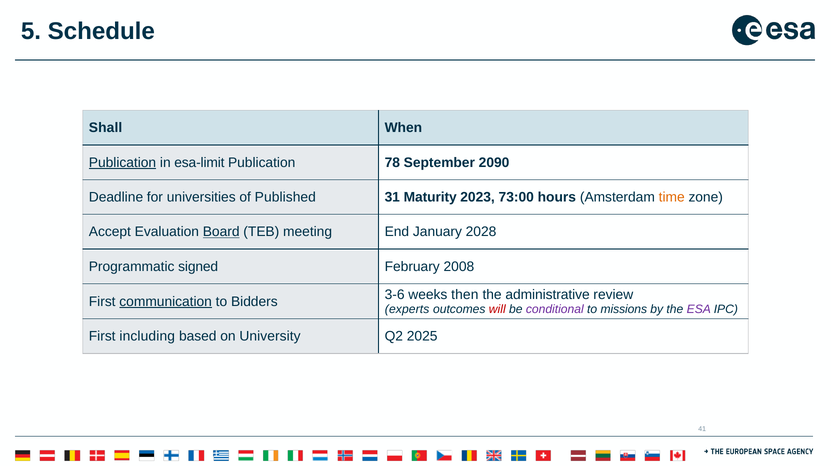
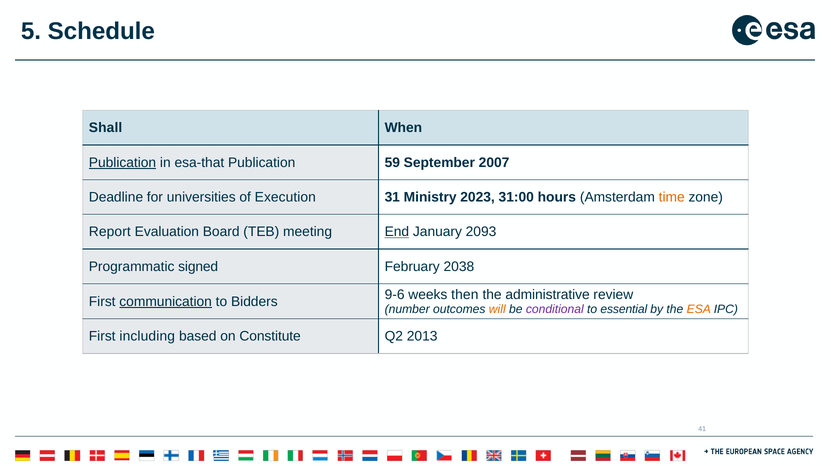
esa-limit: esa-limit -> esa-that (199, 163)
78: 78 -> 59 (392, 163)
2090: 2090 -> 2007 (494, 163)
Published: Published -> Execution (285, 197)
Maturity: Maturity -> Ministry (430, 197)
73:00: 73:00 -> 31:00 (516, 197)
Accept: Accept -> Report (110, 232)
Board underline: present -> none (221, 232)
End underline: none -> present (397, 232)
2028: 2028 -> 2093 (481, 232)
2008: 2008 -> 2038 (459, 267)
3-6: 3-6 -> 9-6 (395, 295)
experts: experts -> number (407, 309)
will colour: red -> orange (497, 309)
missions: missions -> essential (624, 309)
ESA colour: purple -> orange (699, 309)
University: University -> Constitute (270, 336)
2025: 2025 -> 2013 (422, 336)
